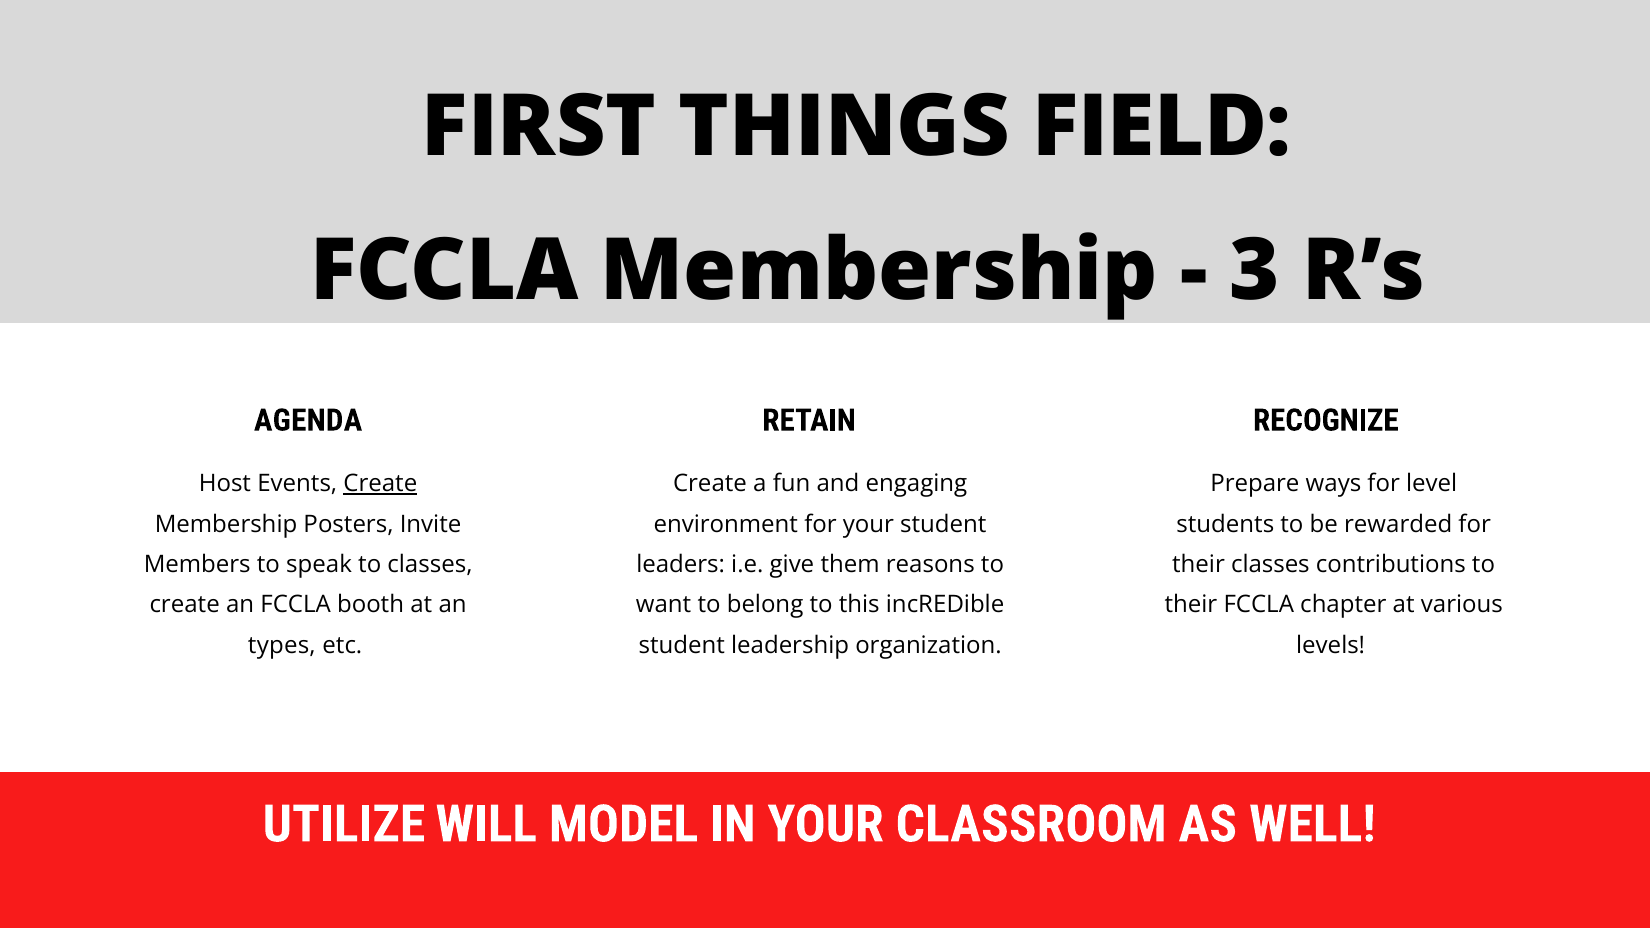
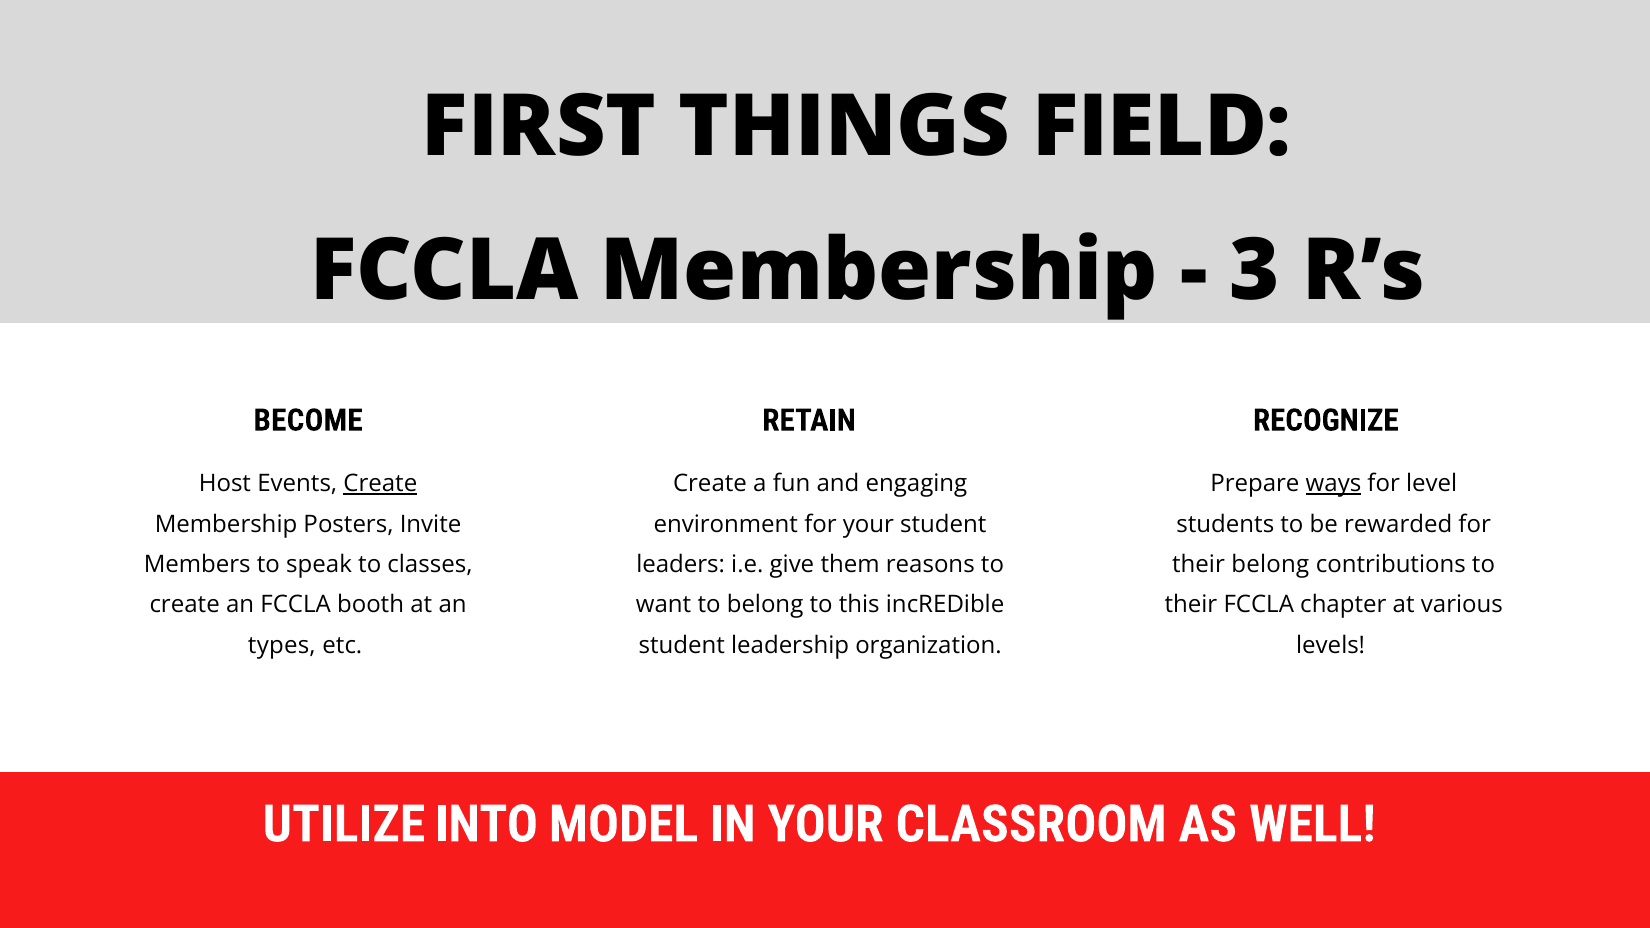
AGENDA: AGENDA -> BECOME (308, 420)
ways underline: none -> present (1334, 484)
their classes: classes -> belong (1270, 565)
WILL: WILL -> INTO (486, 824)
